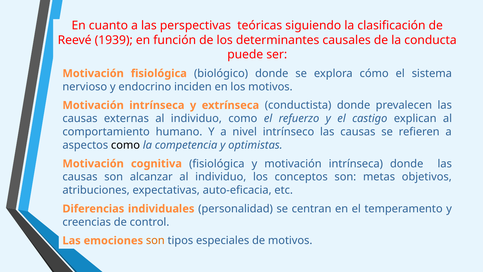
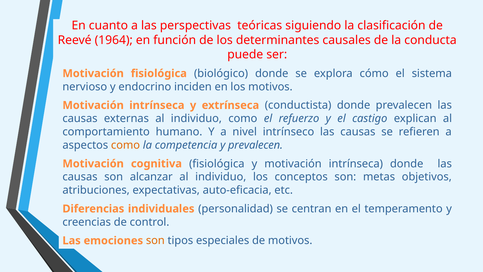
1939: 1939 -> 1964 (114, 40)
como colour: black -> orange (125, 145)
y optimistas: optimistas -> prevalecen (255, 145)
